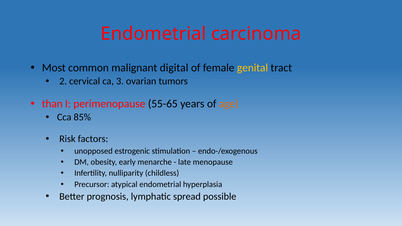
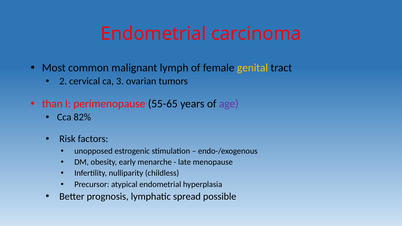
digital: digital -> lymph (174, 68)
age colour: orange -> purple (229, 104)
85%: 85% -> 82% (82, 117)
